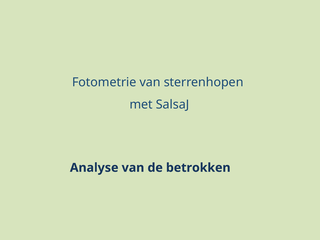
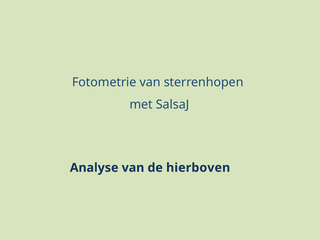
betrokken: betrokken -> hierboven (198, 168)
